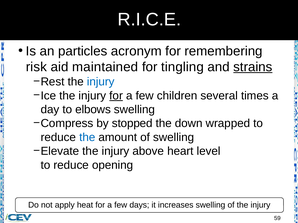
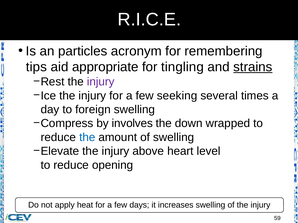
risk: risk -> tips (36, 67)
maintained: maintained -> appropriate (105, 67)
injury colour: blue -> purple (101, 82)
for underline: present -> none (116, 96)
children: children -> seeking (177, 96)
elbows: elbows -> foreign (93, 110)
stopped: stopped -> involves (132, 124)
